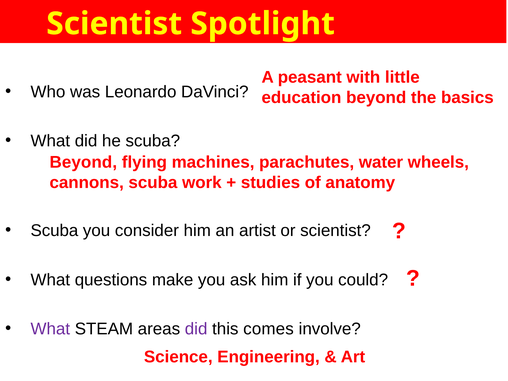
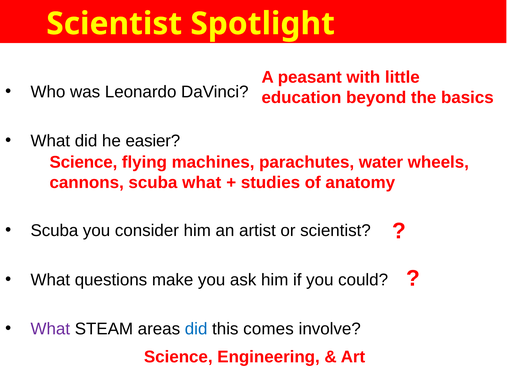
he scuba: scuba -> easier (153, 141)
Beyond: Beyond -> Science (83, 162)
scuba work: work -> what (202, 183)
did colour: purple -> blue (196, 329)
